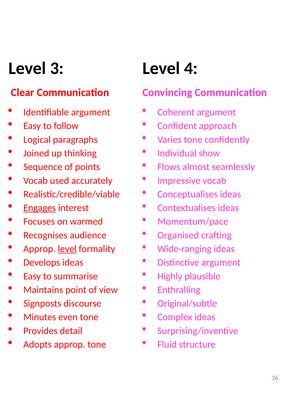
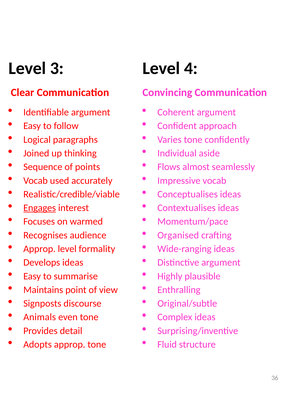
show: show -> aside (209, 153)
level underline: present -> none (67, 249)
Minutes: Minutes -> Animals (40, 317)
